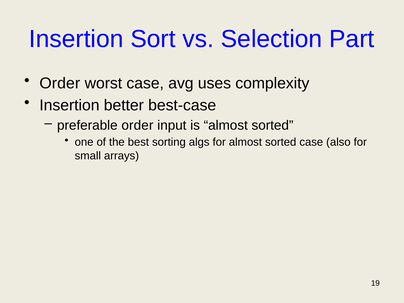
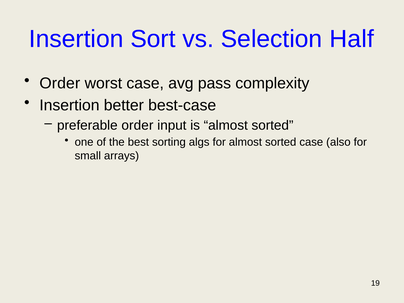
Part: Part -> Half (352, 39)
uses: uses -> pass (214, 83)
